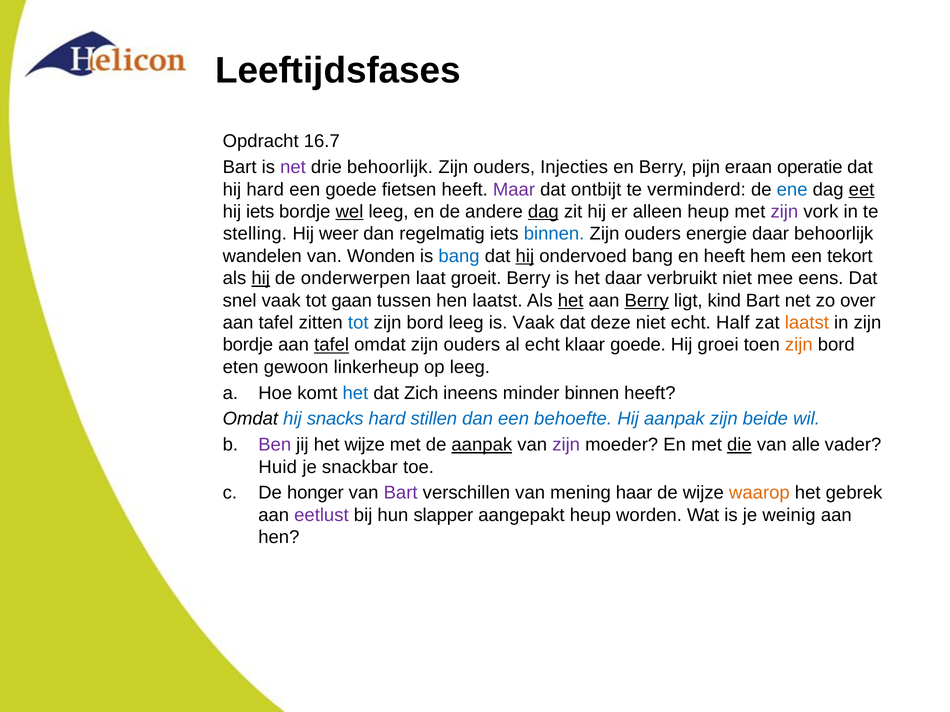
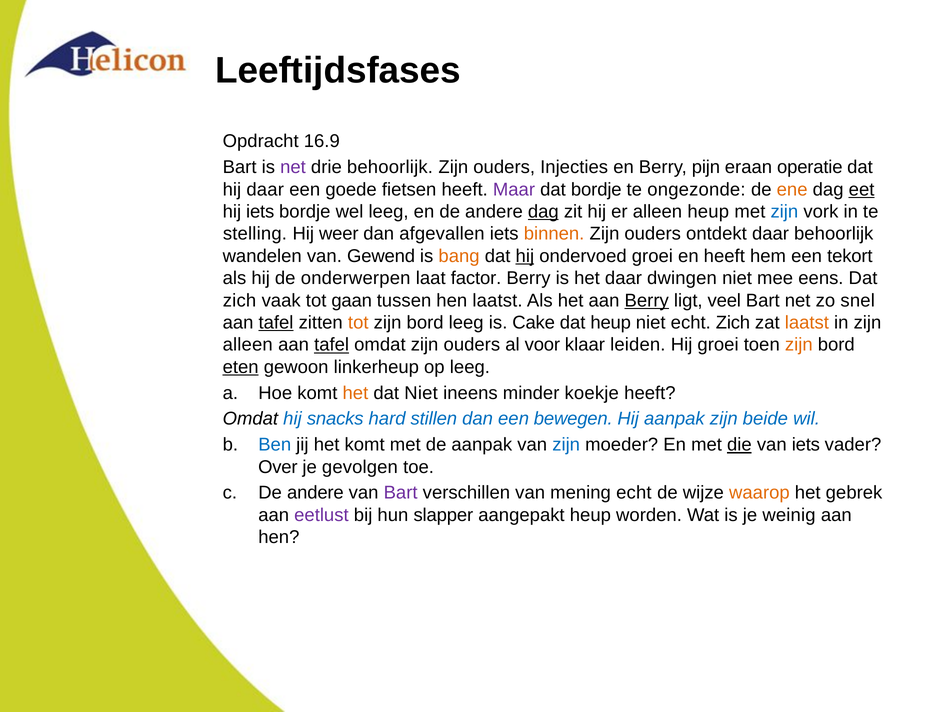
16.7: 16.7 -> 16.9 (322, 141)
hij hard: hard -> daar (265, 190)
dat ontbijt: ontbijt -> bordje (596, 190)
verminderd: verminderd -> ongezonde (696, 190)
ene colour: blue -> orange (792, 190)
wel underline: present -> none (350, 212)
zijn colour: purple -> blue (784, 212)
regelmatig: regelmatig -> afgevallen (442, 234)
binnen colour: blue -> orange (554, 234)
energie: energie -> ontdekt (716, 234)
Wonden: Wonden -> Gewend (381, 256)
bang colour: blue -> orange (459, 256)
ondervoed bang: bang -> groei (652, 256)
hij underline: present -> none (261, 278)
groeit: groeit -> factor (476, 278)
verbruikt: verbruikt -> dwingen (682, 278)
snel: snel -> zich (240, 301)
het underline: present -> none (571, 301)
kind: kind -> veel (724, 301)
over: over -> snel (858, 301)
tafel underline: none -> present (276, 323)
tot colour: blue -> orange (358, 323)
is Vaak: Vaak -> Cake (534, 323)
dat deze: deze -> heup (611, 323)
echt Half: Half -> Zich (733, 323)
bordje: bordje -> alleen (248, 345)
al echt: echt -> voor (542, 345)
klaar goede: goede -> leiden (638, 345)
eten underline: none -> present (241, 367)
het colour: blue -> orange (355, 393)
dat Zich: Zich -> Niet (421, 393)
minder binnen: binnen -> koekje (592, 393)
behoefte: behoefte -> bewegen (573, 419)
Ben colour: purple -> blue (275, 445)
het wijze: wijze -> komt (365, 445)
aanpak underline: present -> none (482, 445)
zijn colour: purple -> blue (566, 445)
van alle: alle -> iets (806, 445)
Huid: Huid -> Over (278, 467)
snackbar: snackbar -> gevolgen (360, 467)
honger: honger -> andere (315, 493)
mening haar: haar -> echt (634, 493)
